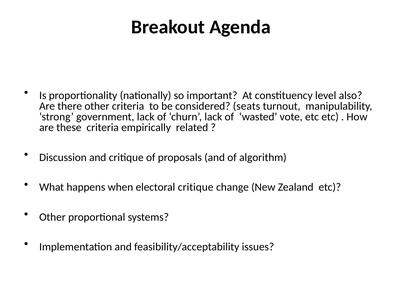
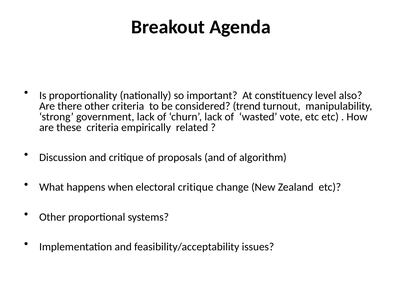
seats: seats -> trend (247, 106)
